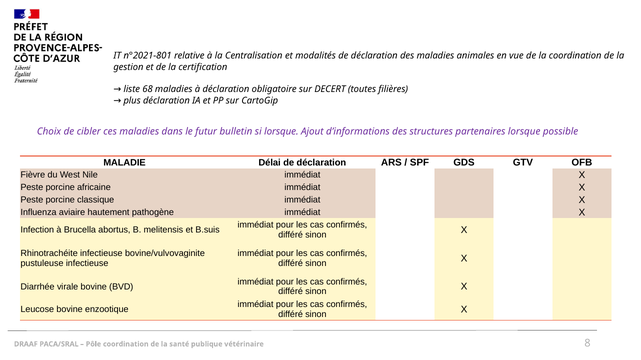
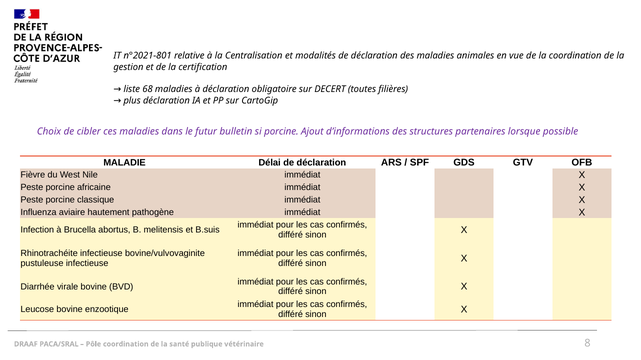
si lorsque: lorsque -> porcine (281, 132)
